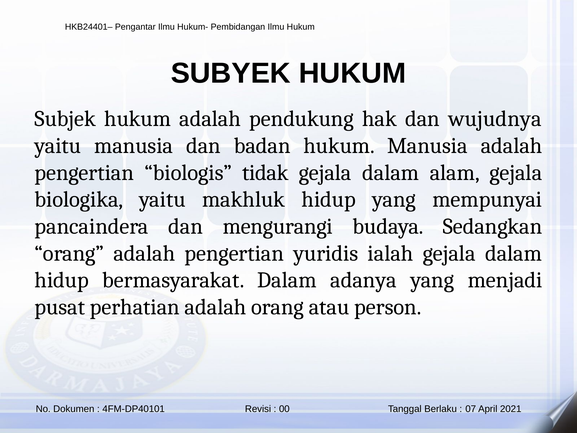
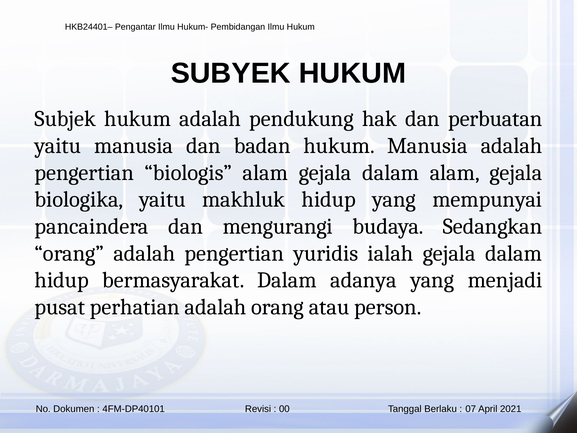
wujudnya: wujudnya -> perbuatan (495, 119)
biologis tidak: tidak -> alam (265, 173)
